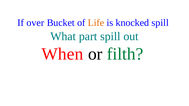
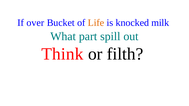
knocked spill: spill -> milk (160, 23)
When: When -> Think (62, 54)
filth colour: green -> black (125, 54)
